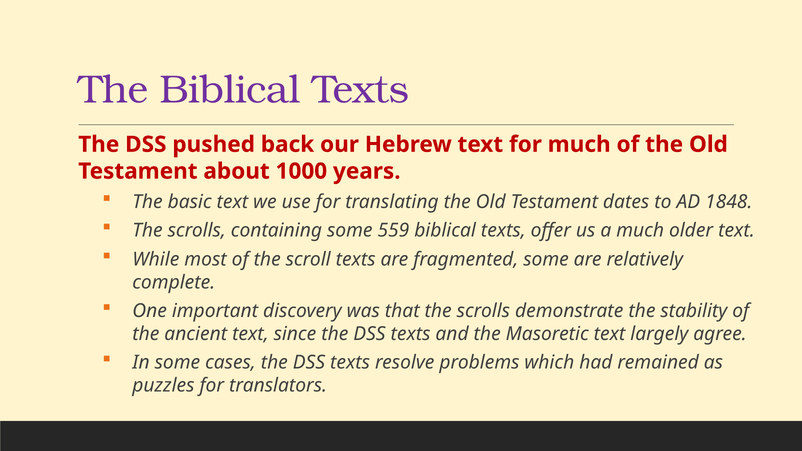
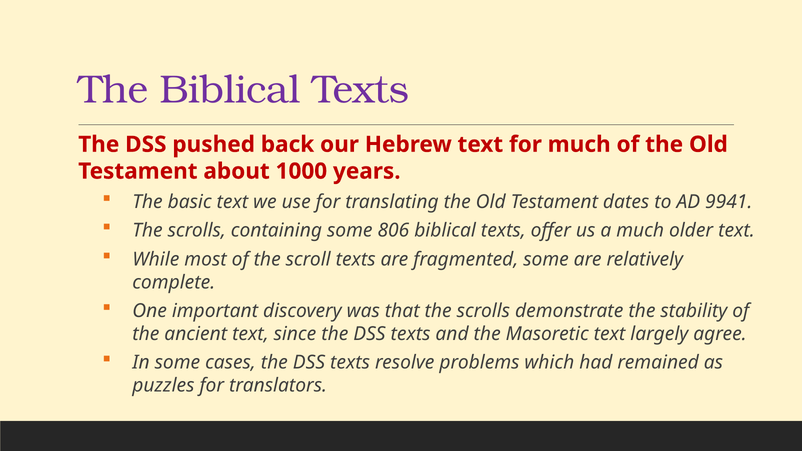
1848: 1848 -> 9941 (729, 202)
559: 559 -> 806 (393, 231)
